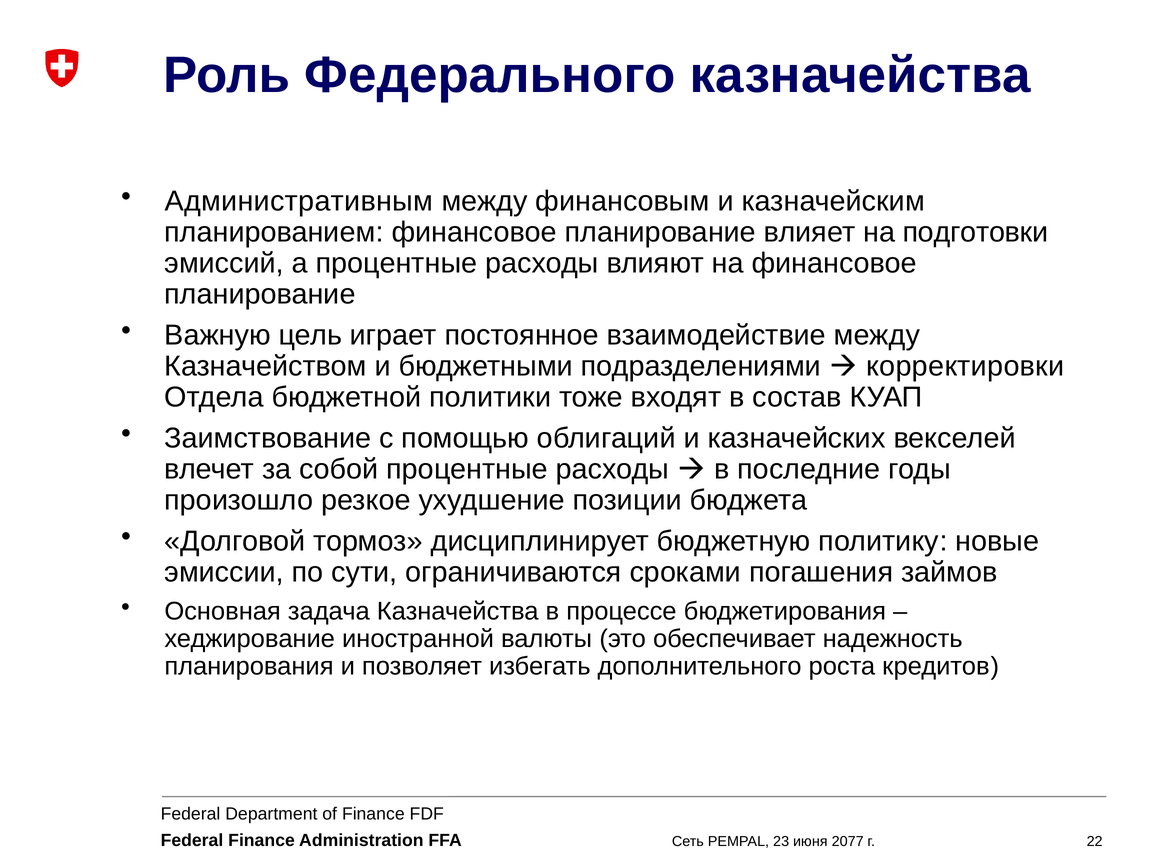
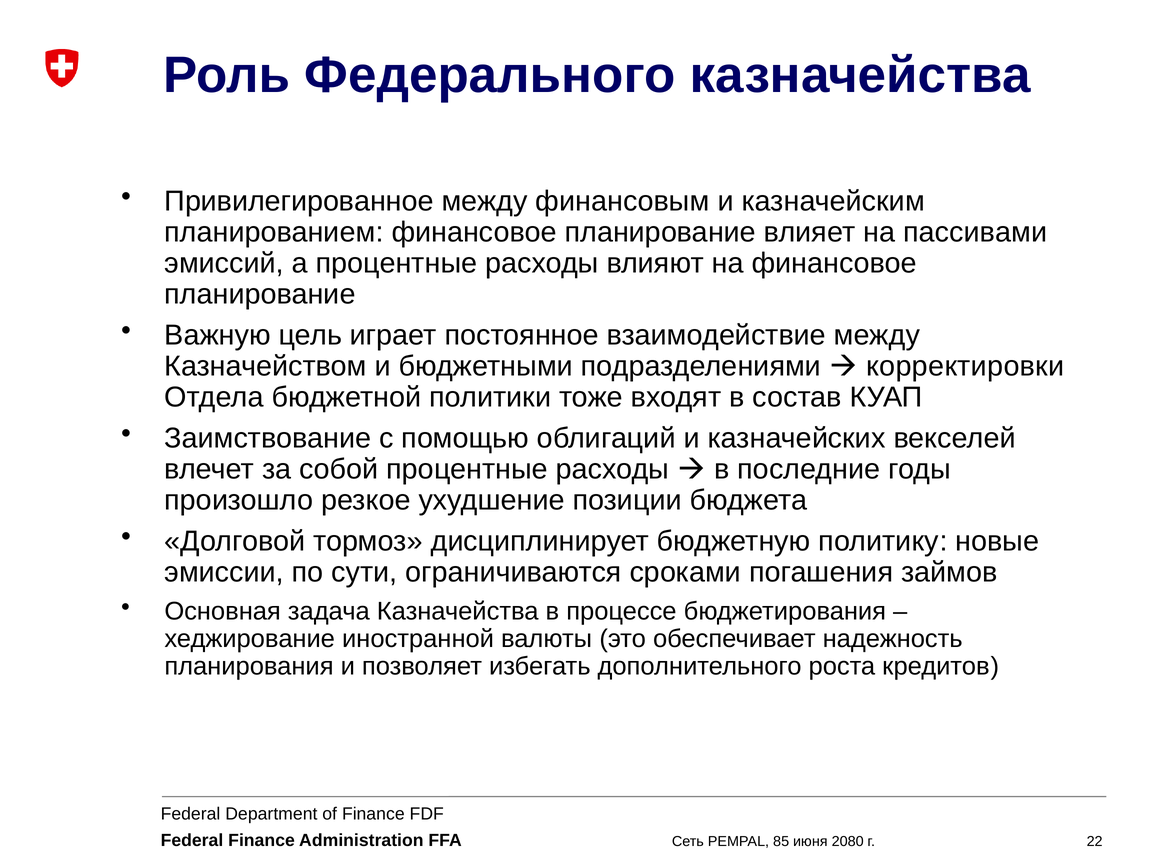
Административным: Административным -> Привилегированное (299, 201)
подготовки: подготовки -> пассивами (975, 232)
23: 23 -> 85 (781, 841)
2077: 2077 -> 2080 (848, 841)
